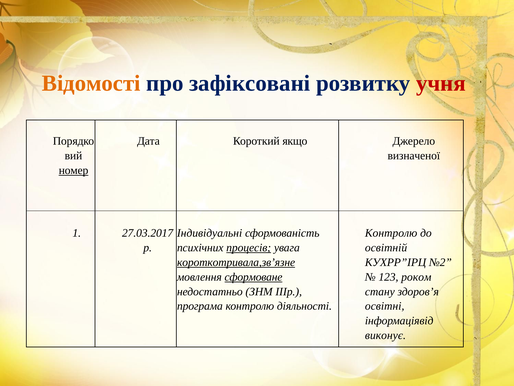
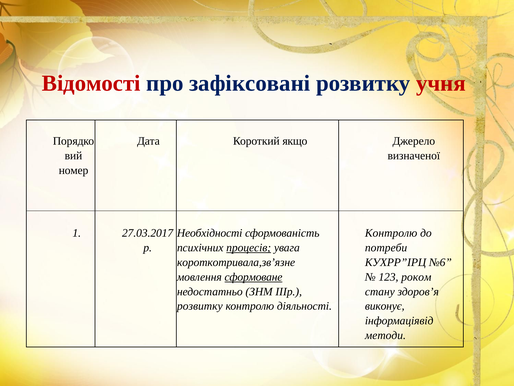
Відомості colour: orange -> red (91, 83)
номер underline: present -> none (74, 170)
Індивідуальні: Індивідуальні -> Необхідності (210, 233)
освітній: освітній -> потреби (386, 247)
короткотривала,зв’язне underline: present -> none (236, 262)
№2: №2 -> №6 (440, 262)
програма: програма -> розвитку (200, 306)
освітні: освітні -> виконує (385, 306)
виконує: виконує -> методи (385, 335)
